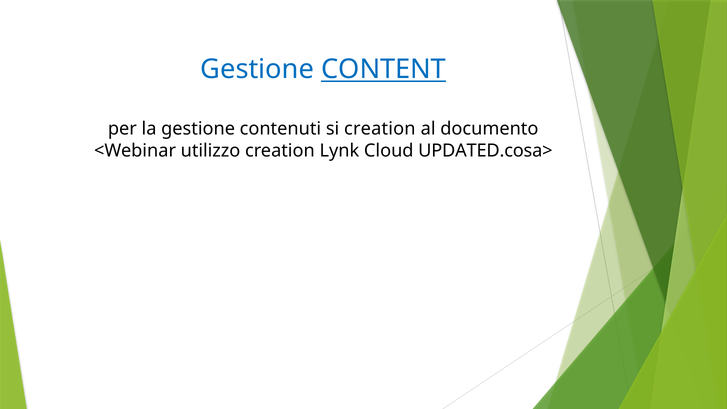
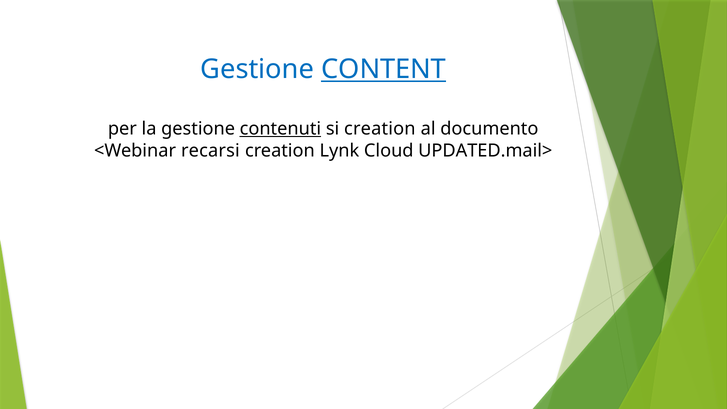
contenuti underline: none -> present (280, 129)
utilizzo: utilizzo -> recarsi (210, 151)
UPDATED.cosa>: UPDATED.cosa> -> UPDATED.mail> (485, 151)
